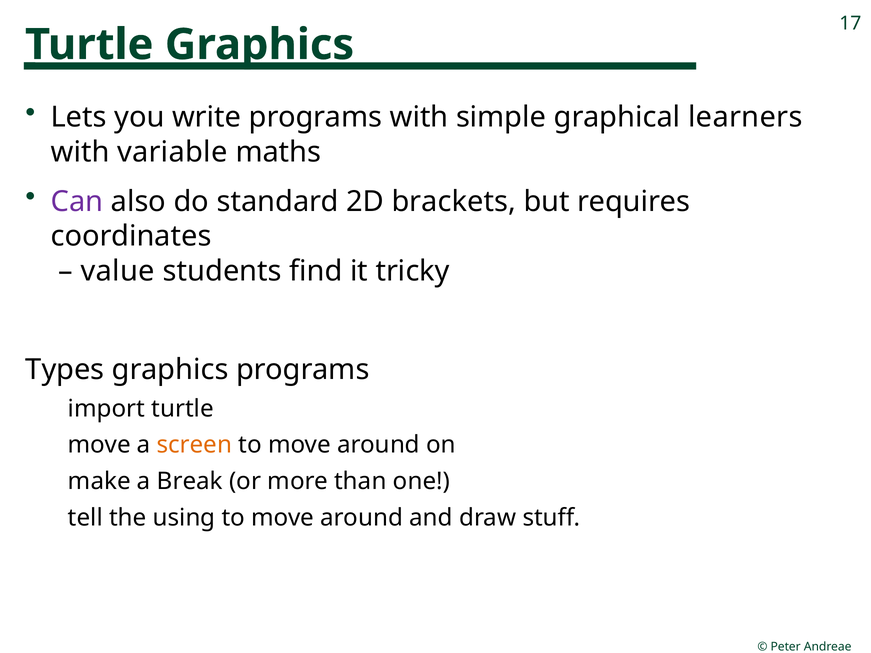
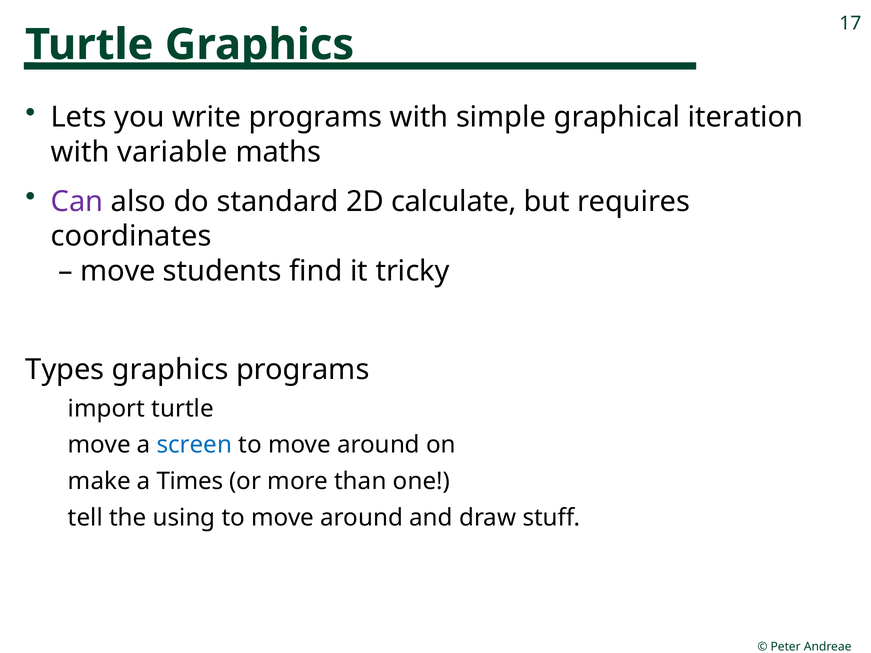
learners: learners -> iteration (746, 117)
brackets: brackets -> calculate (454, 202)
value: value -> move (118, 271)
screen colour: orange -> blue (194, 445)
Break: Break -> Times (190, 481)
